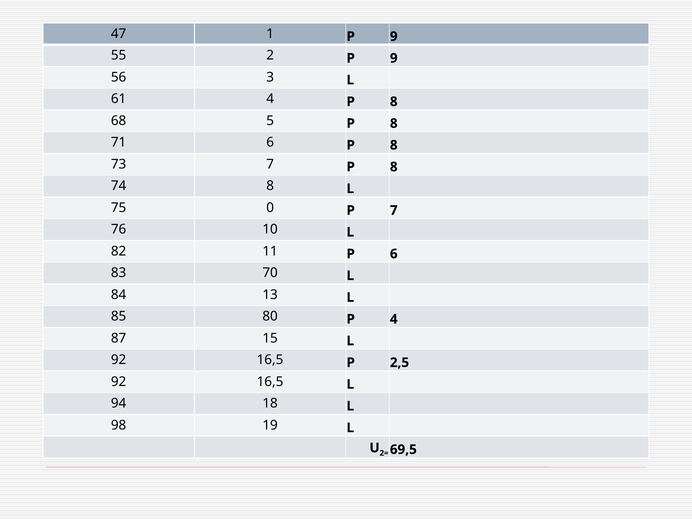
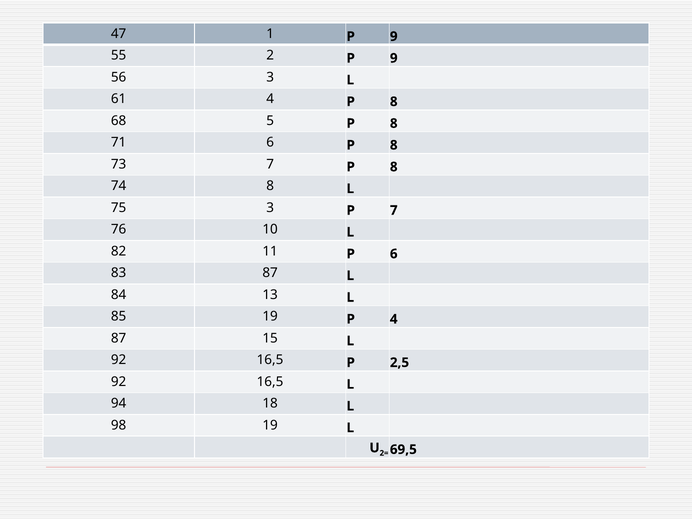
75 0: 0 -> 3 (270, 208)
83 70: 70 -> 87 (270, 273)
85 80: 80 -> 19 (270, 316)
